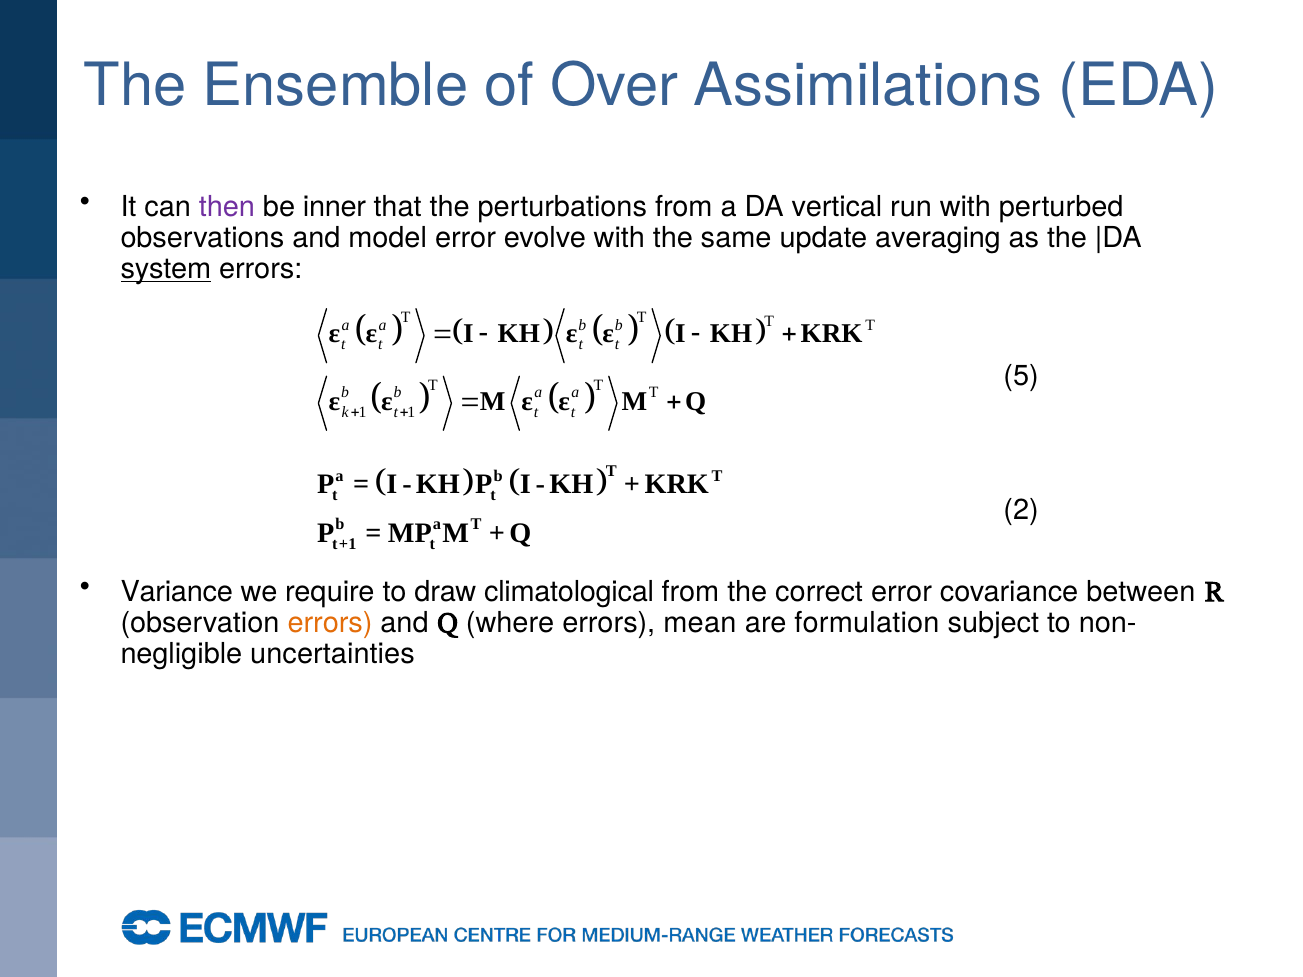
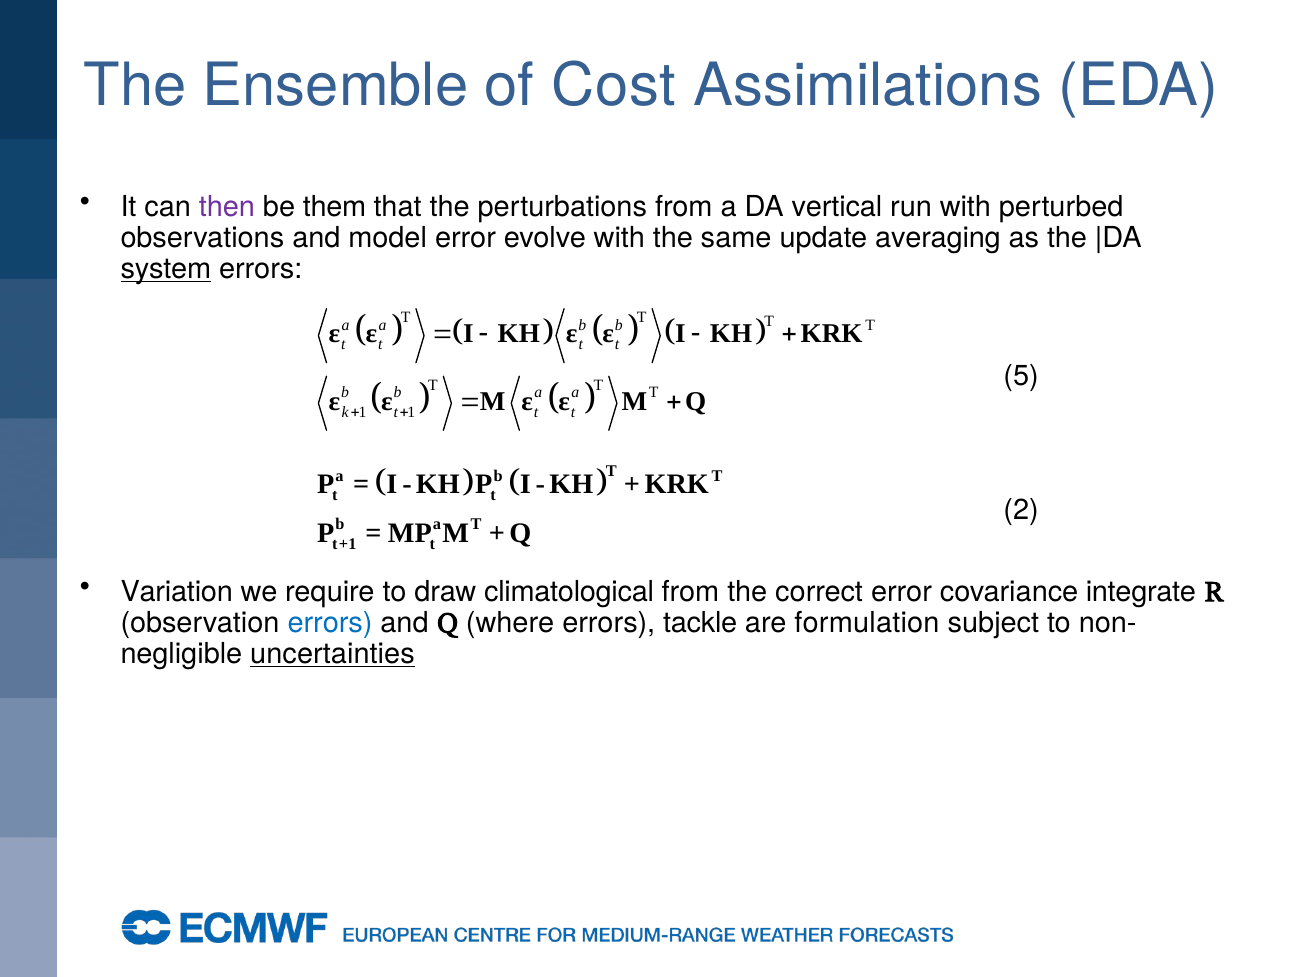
Over: Over -> Cost (614, 86)
inner: inner -> them (335, 207)
Variance: Variance -> Variation (177, 592)
between: between -> integrate (1141, 592)
errors colour: orange -> blue (330, 623)
mean: mean -> tackle (700, 623)
uncertainties underline: none -> present (333, 654)
